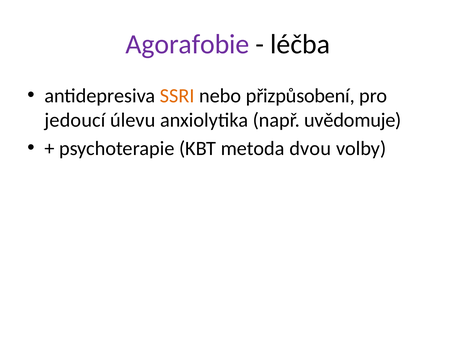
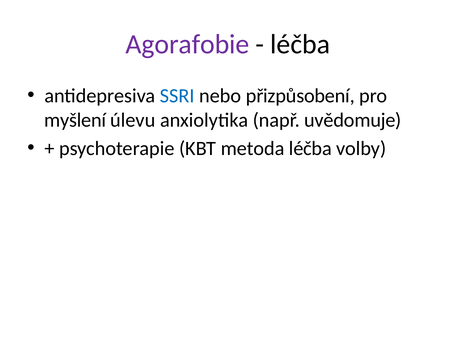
SSRI colour: orange -> blue (177, 96)
jedoucí: jedoucí -> myšlení (75, 120)
metoda dvou: dvou -> léčba (310, 148)
